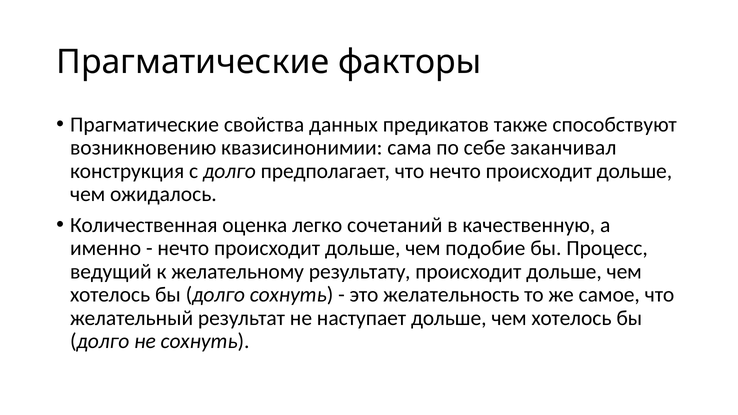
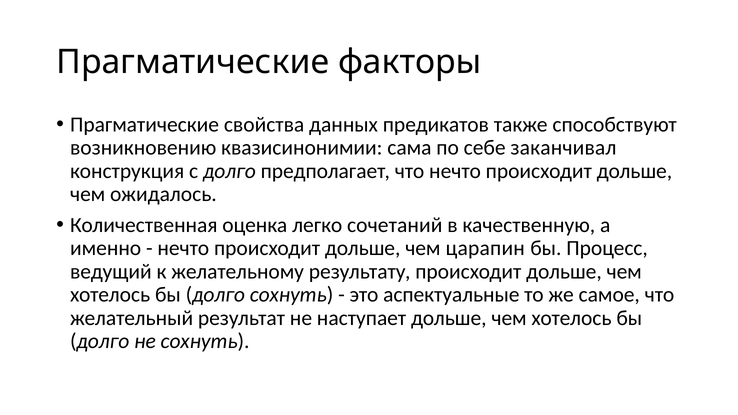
подобие: подобие -> царапин (485, 248)
желательность: желательность -> аспектуальные (451, 295)
